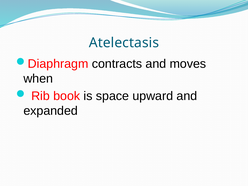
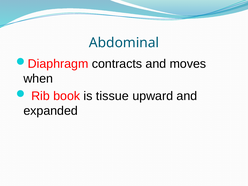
Atelectasis: Atelectasis -> Abdominal (124, 43)
space: space -> tissue (112, 96)
